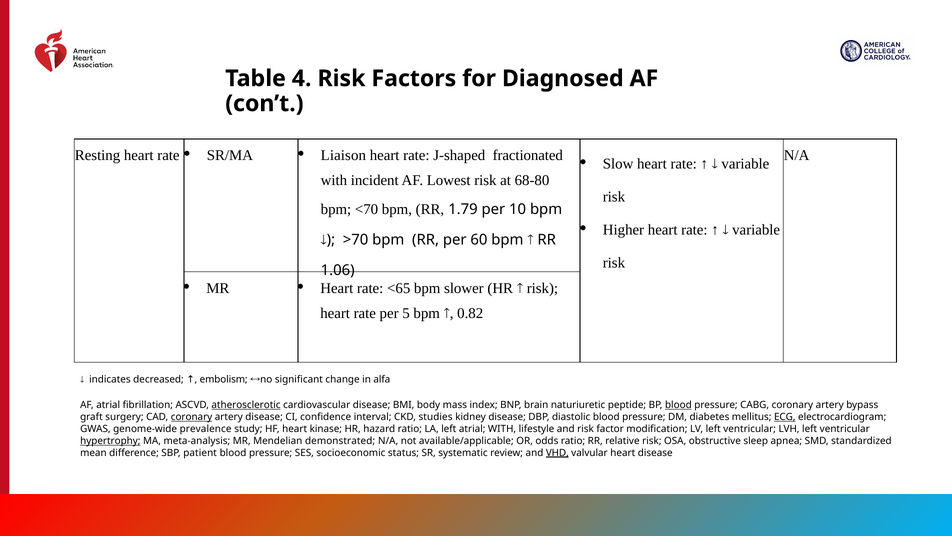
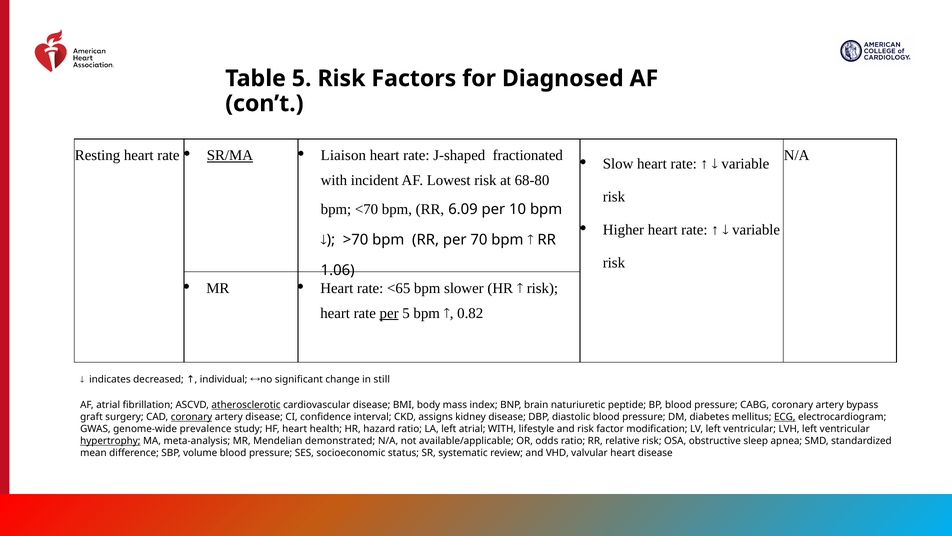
Table 4: 4 -> 5 (302, 78)
SR/MA underline: none -> present (230, 155)
1.79: 1.79 -> 6.09 (463, 209)
60: 60 -> 70 (479, 240)
per underline: none -> present (389, 313)
alfa: alfa -> still (382, 379)
embolism: embolism -> individual (224, 379)
blood underline: present -> none (678, 405)
studies: studies -> assigns (436, 417)
kinase: kinase -> health (326, 429)
patient: patient -> volume (200, 452)
VHD underline: present -> none (557, 452)
